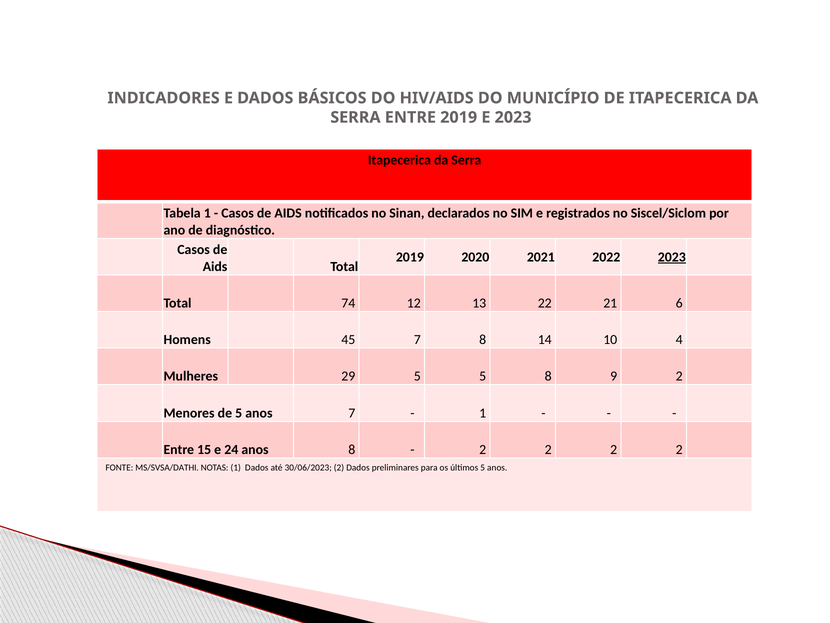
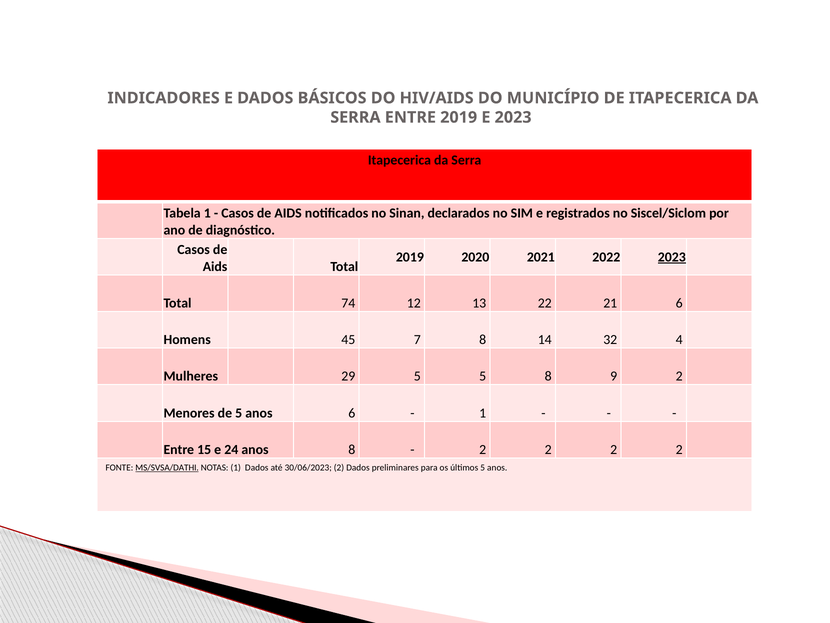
10: 10 -> 32 (610, 340)
anos 7: 7 -> 6 (352, 413)
MS/SVSA/DATHI underline: none -> present (167, 468)
